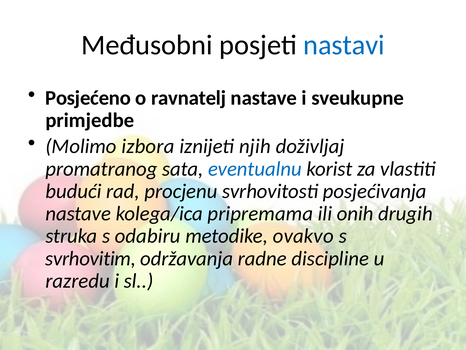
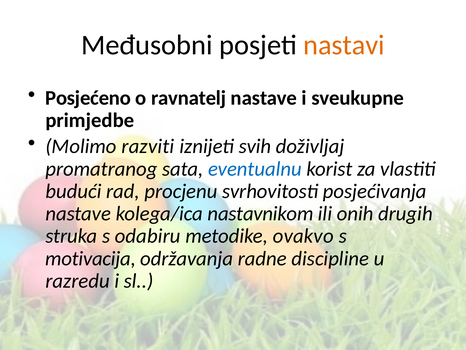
nastavi colour: blue -> orange (344, 45)
izbora: izbora -> razviti (148, 146)
njih: njih -> svih (255, 146)
pripremama: pripremama -> nastavnikom (260, 213)
svrhovitim: svrhovitim -> motivacija (91, 258)
